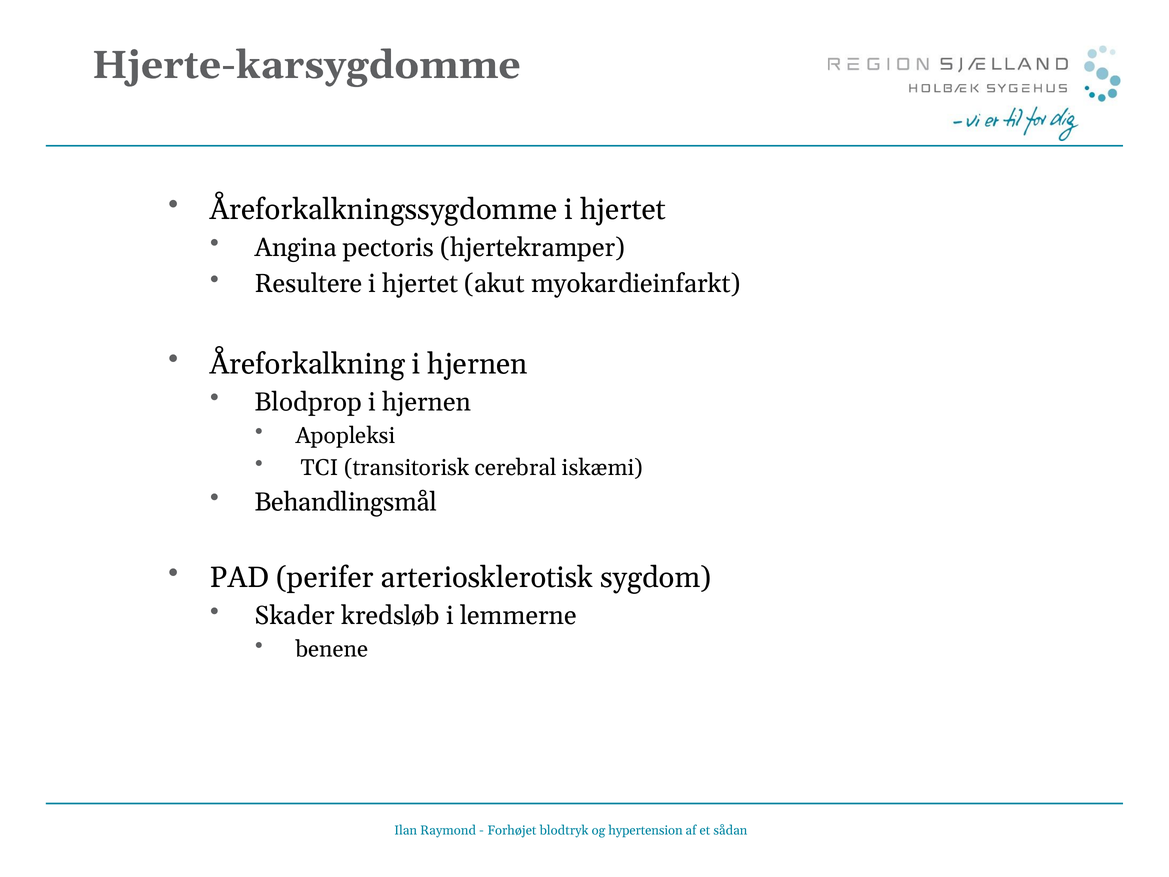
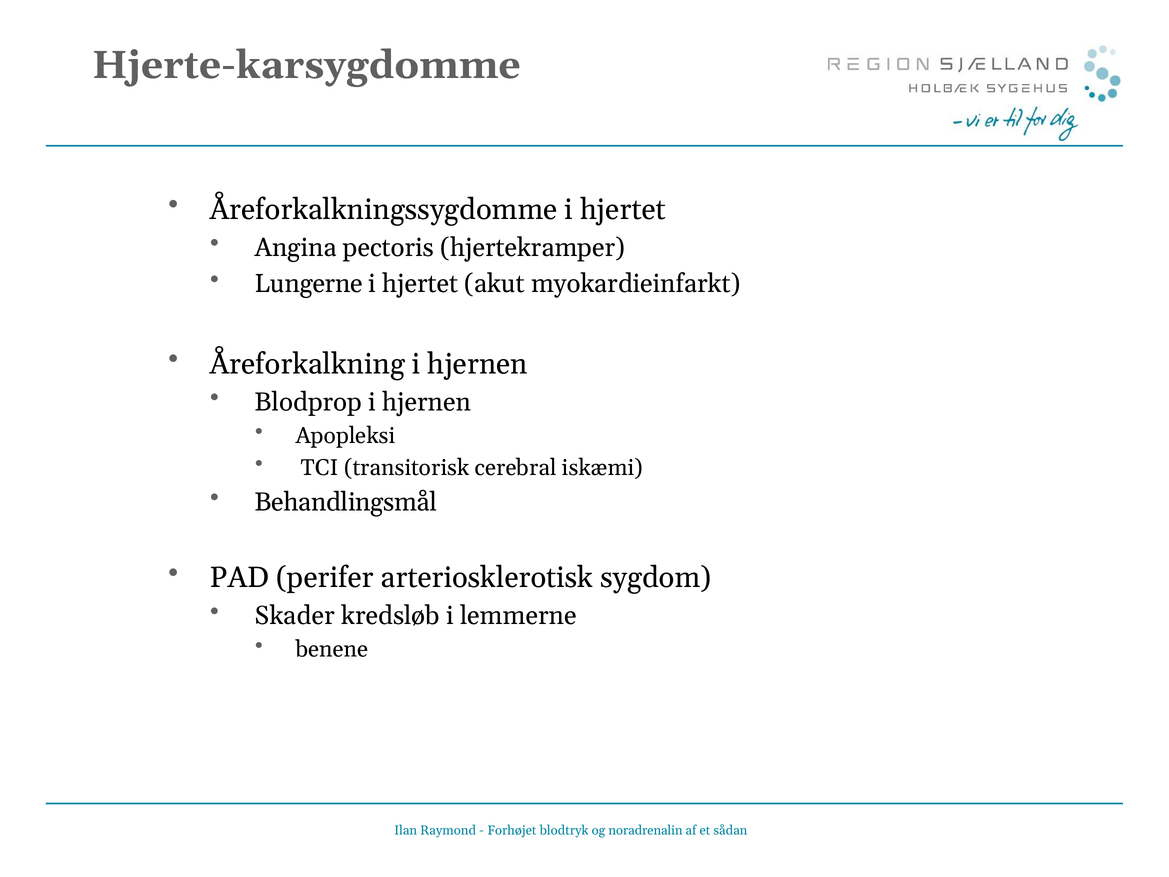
Resultere: Resultere -> Lungerne (309, 284)
hypertension: hypertension -> noradrenalin (646, 830)
